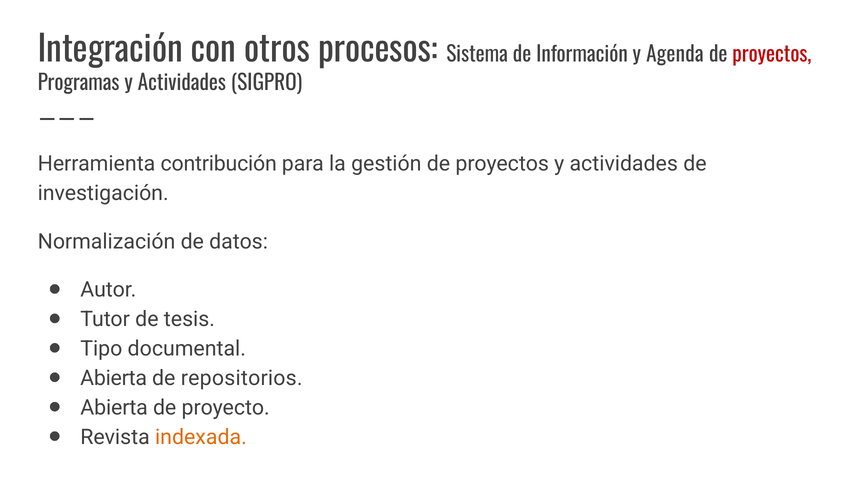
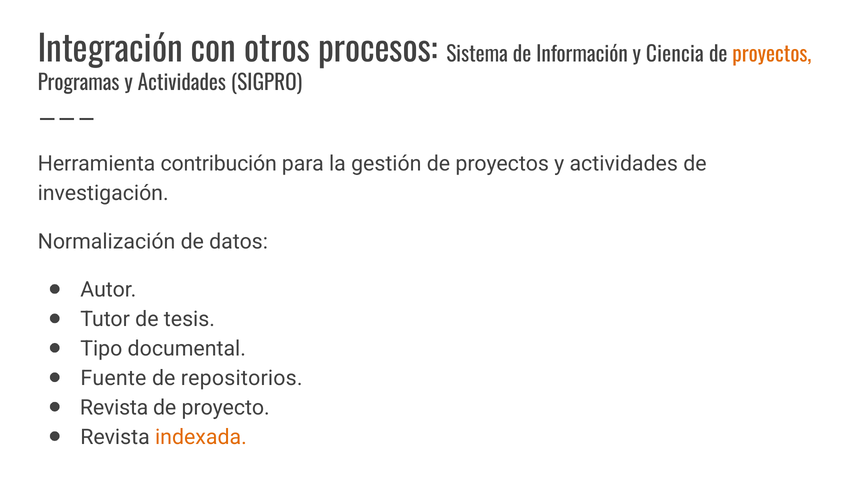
Agenda: Agenda -> Ciencia (675, 55)
proyectos colour: red -> orange (772, 55)
Abierta: Abierta -> Fuente (113, 378)
Abierta: Abierta -> Revista (114, 408)
